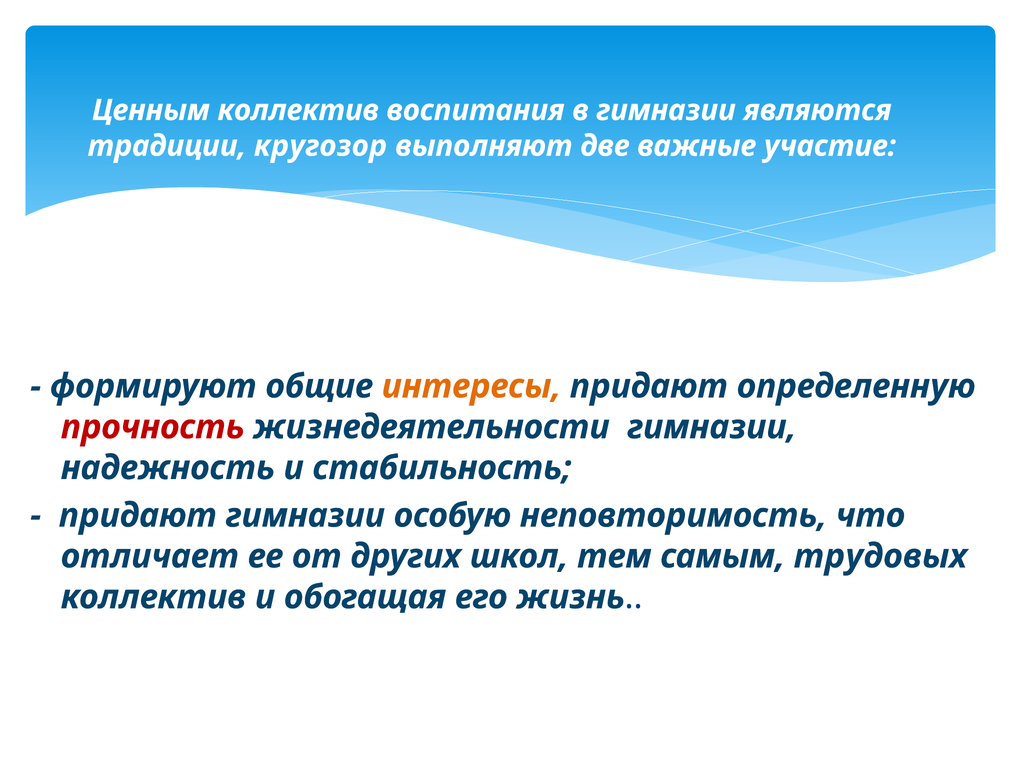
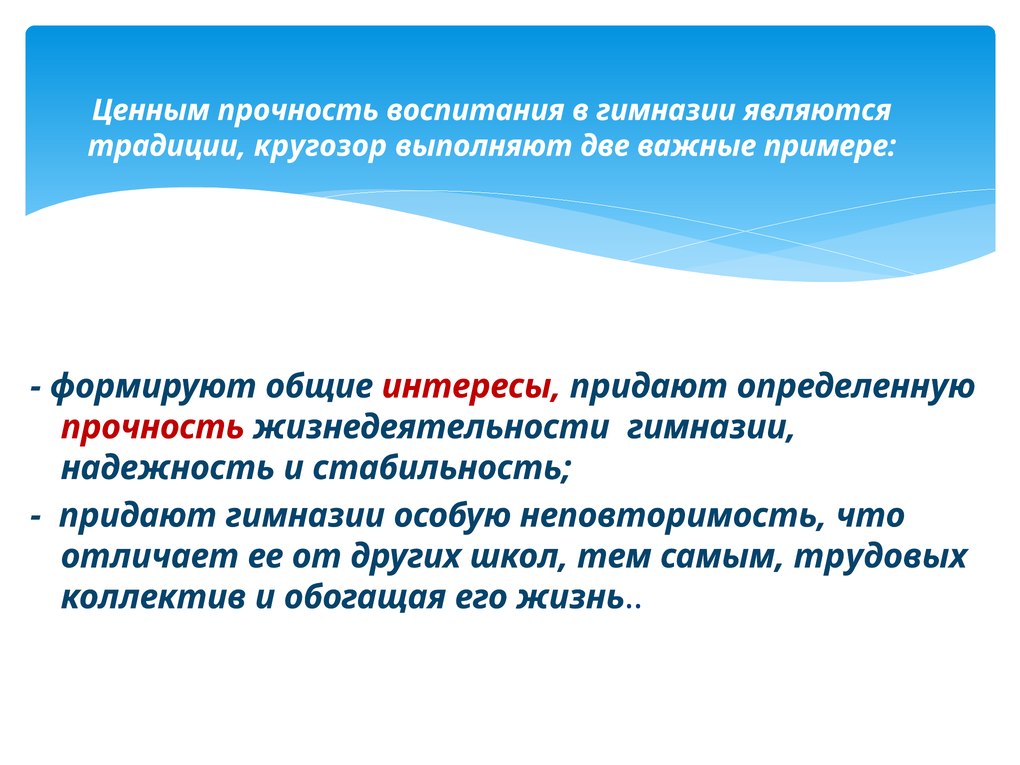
Ценным коллектив: коллектив -> прочность (298, 110)
участие: участие -> примере (830, 146)
интересы colour: orange -> red (471, 386)
